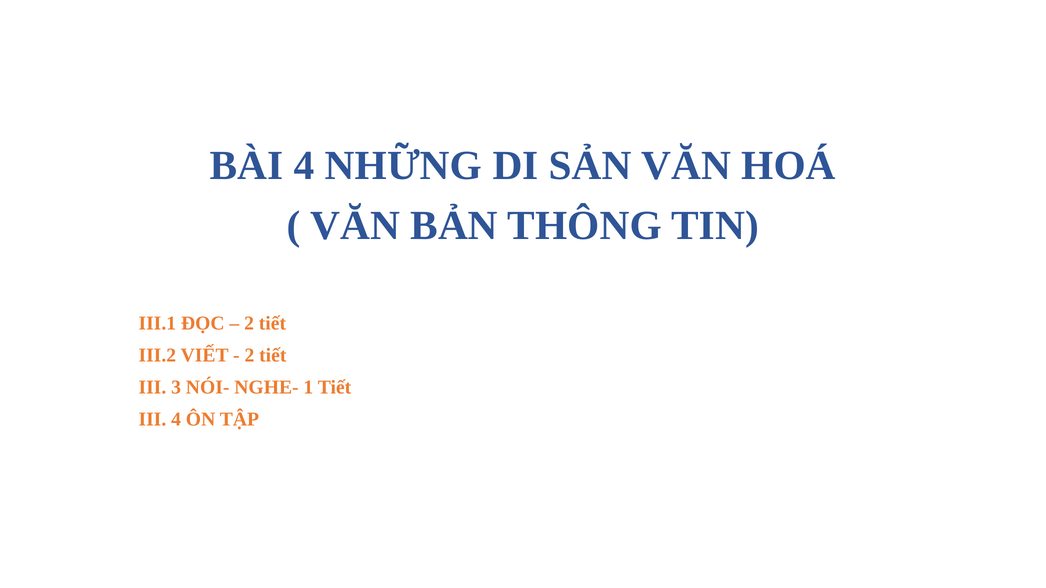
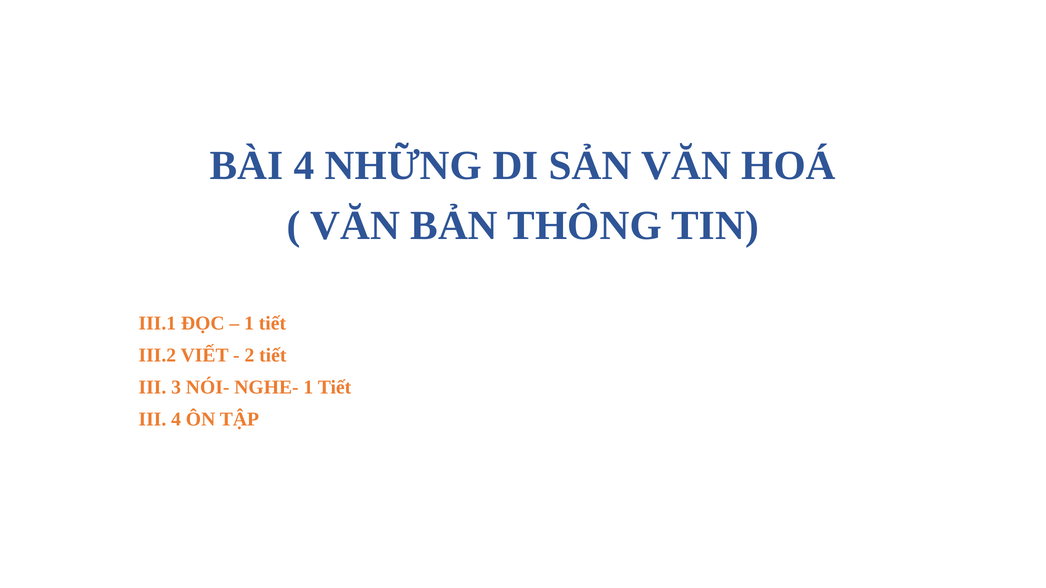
2: 2 -> 1 (249, 323)
